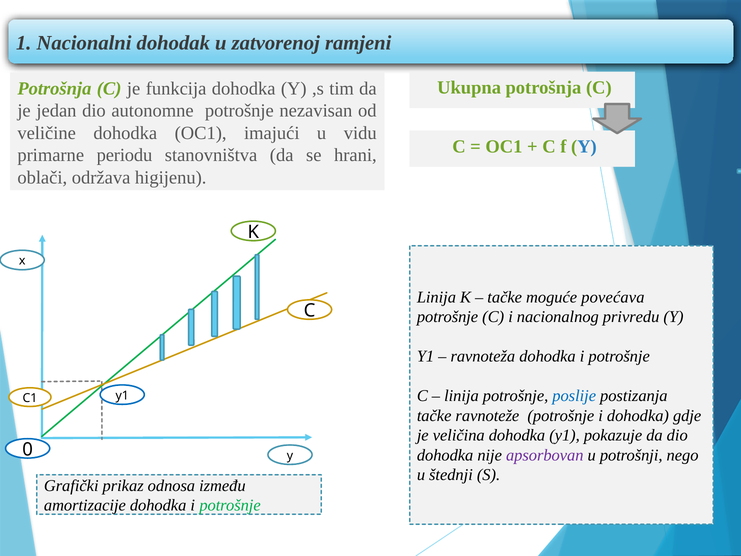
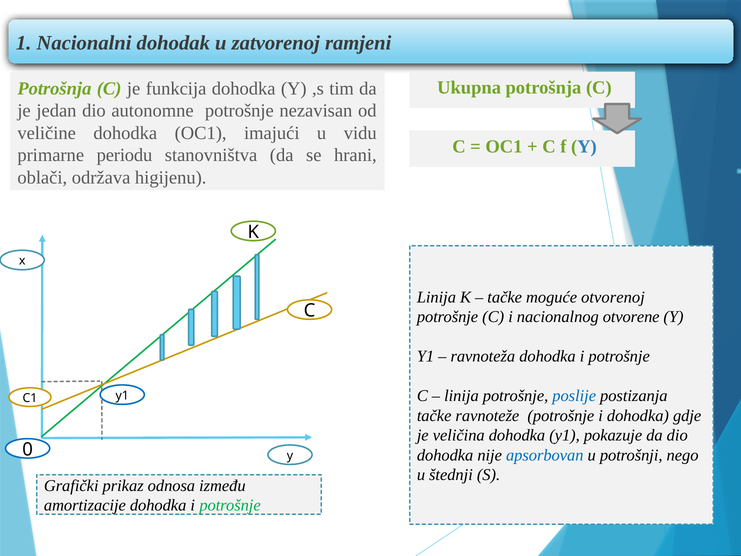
povećava: povećava -> otvorenoj (613, 297)
privredu: privredu -> otvorene (631, 317)
apsorbovan colour: purple -> blue (545, 455)
